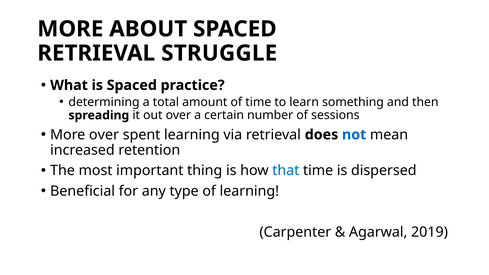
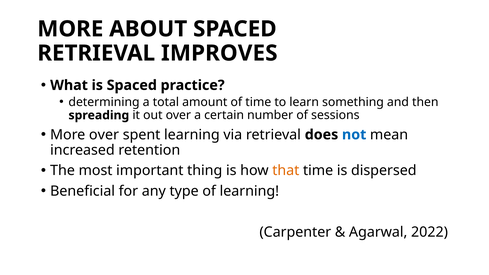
STRUGGLE: STRUGGLE -> IMPROVES (219, 53)
that colour: blue -> orange (286, 171)
2019: 2019 -> 2022 (430, 232)
